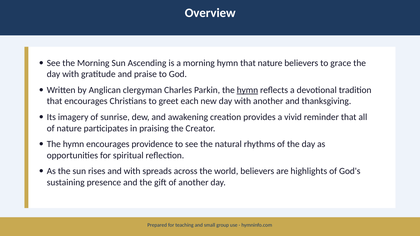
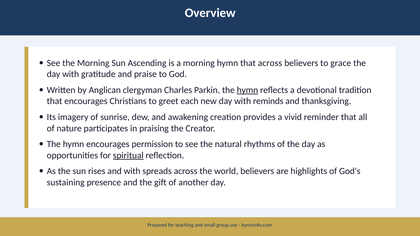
that nature: nature -> across (270, 63)
with another: another -> reminds (268, 101)
providence: providence -> permission (152, 144)
spiritual underline: none -> present (128, 155)
